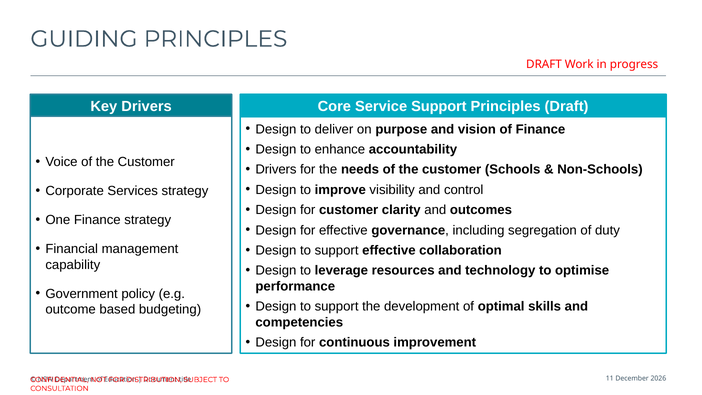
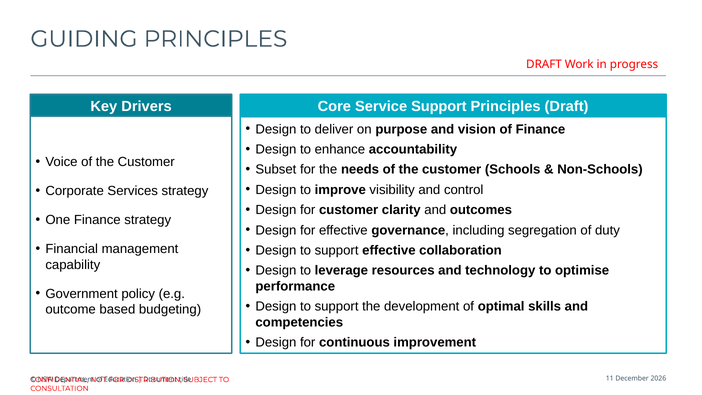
Drivers: Drivers -> Subset (276, 170)
